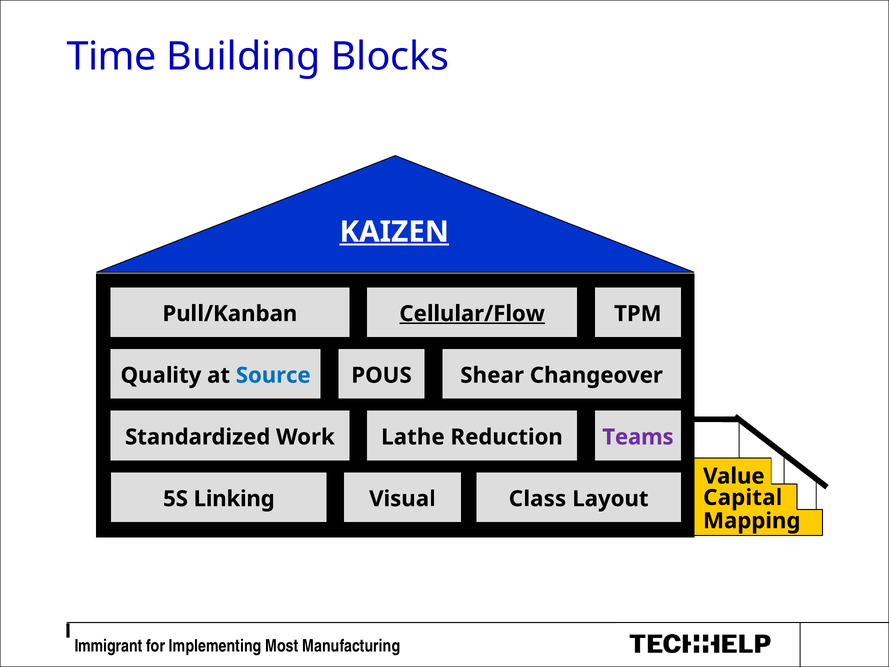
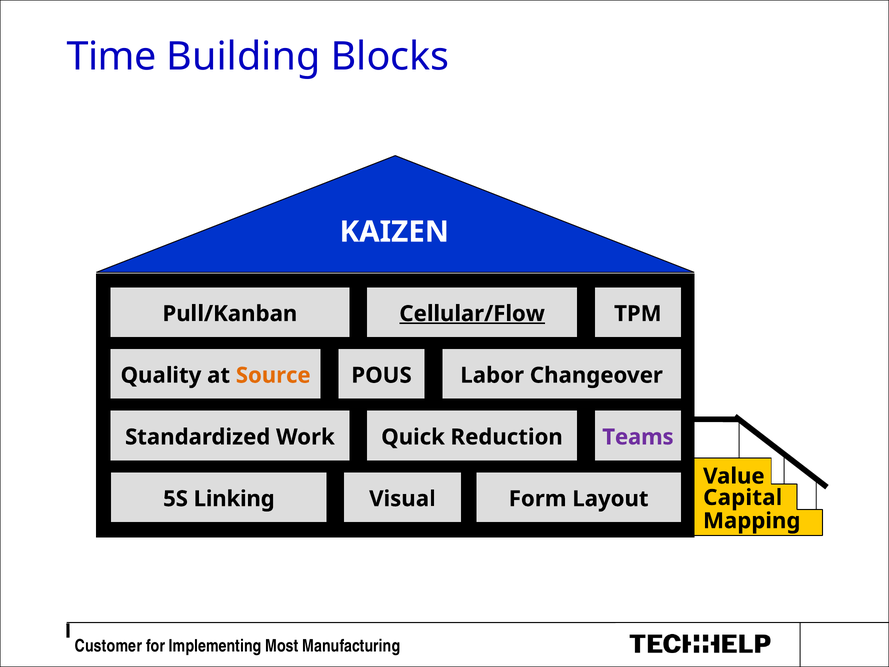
KAIZEN underline: present -> none (394, 232)
Source colour: blue -> orange (273, 375)
Shear: Shear -> Labor (492, 375)
Lathe: Lathe -> Quick (413, 437)
Class: Class -> Form (538, 499)
Immigrant: Immigrant -> Customer (108, 646)
